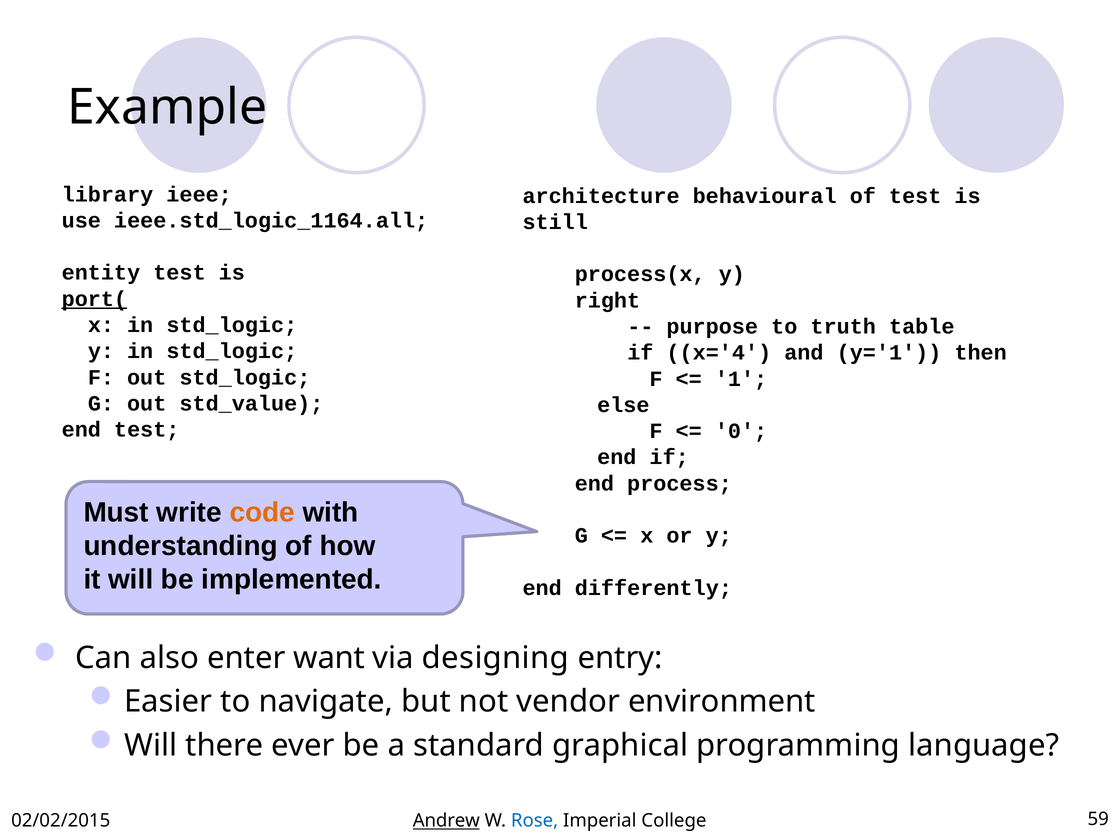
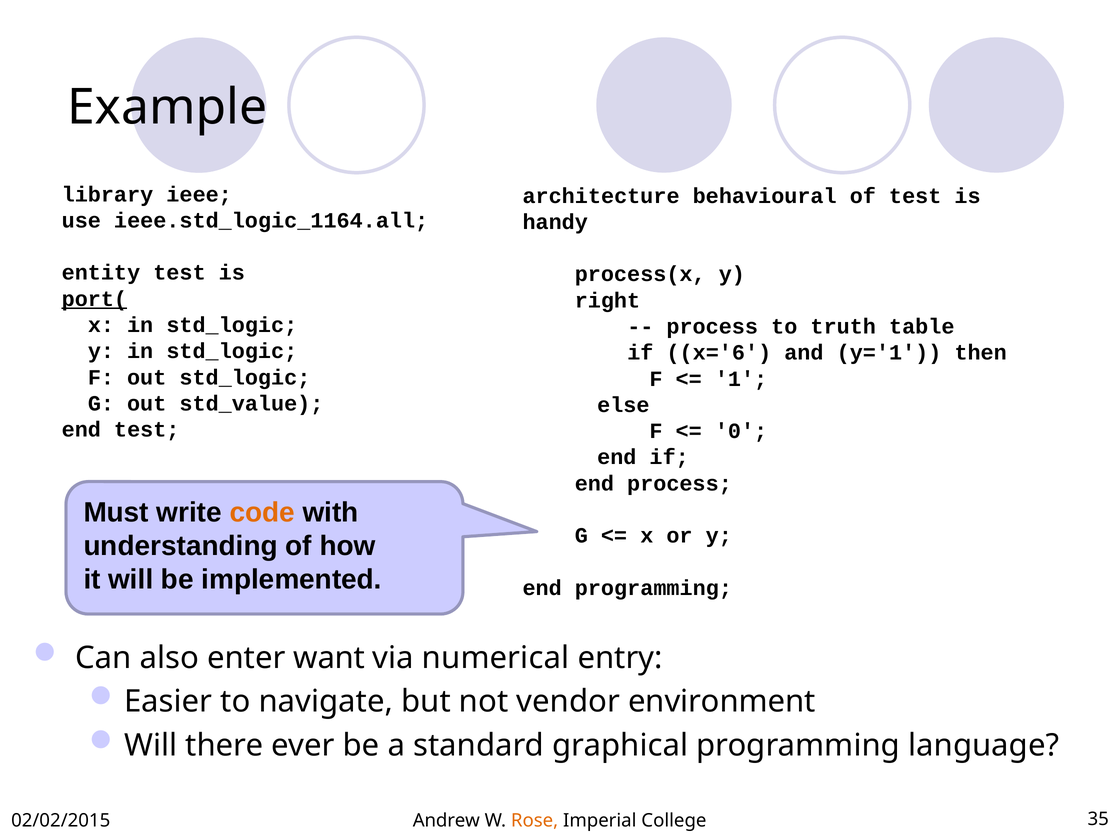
still: still -> handy (555, 222)
purpose: purpose -> process (712, 327)
x='4: x='4 -> x='6 (719, 353)
differently: differently -> programming (653, 588)
designing: designing -> numerical (496, 658)
Andrew underline: present -> none (446, 821)
Rose colour: blue -> orange (535, 821)
59: 59 -> 35 (1098, 819)
